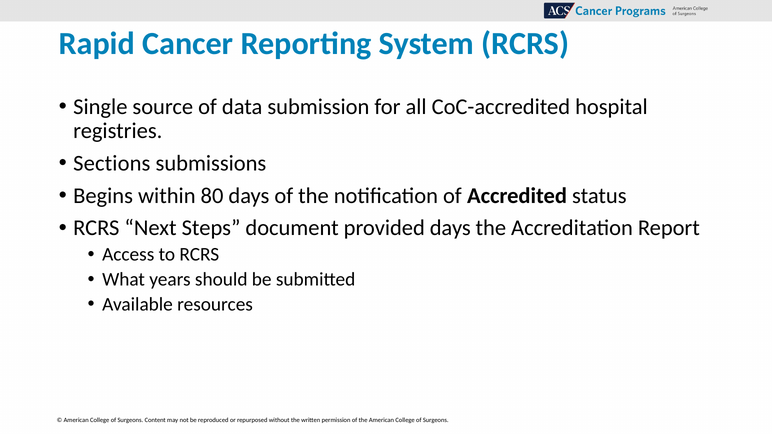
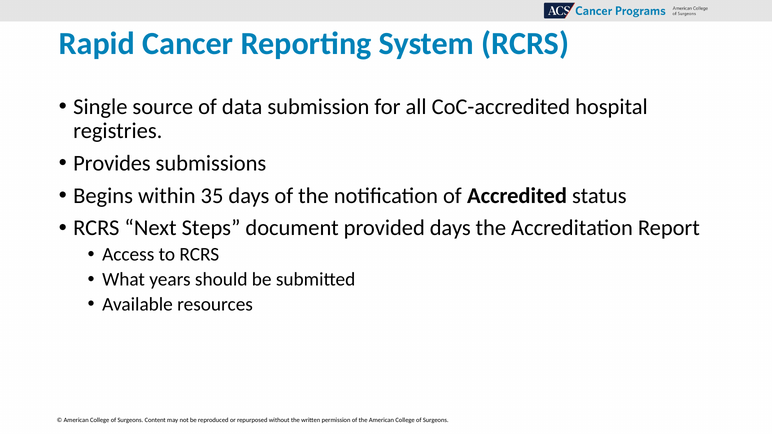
Sections: Sections -> Provides (112, 163)
80: 80 -> 35 (212, 196)
